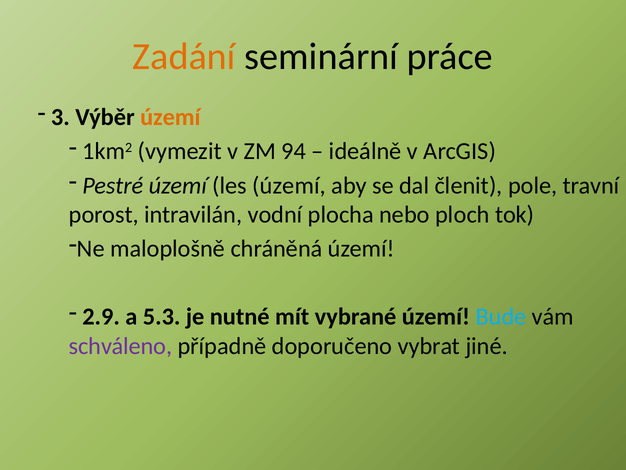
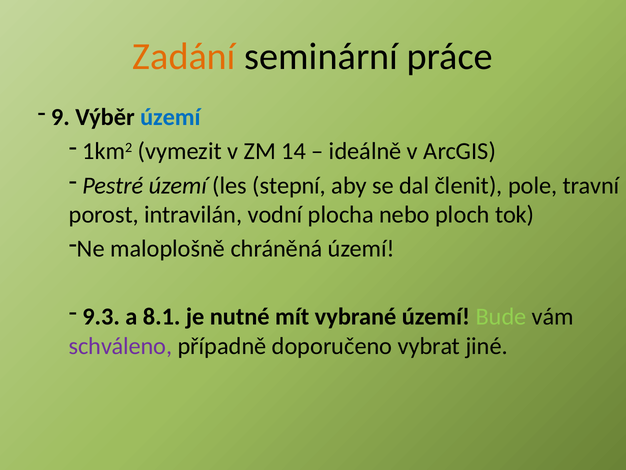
3: 3 -> 9 (60, 117)
území colour: orange -> blue (170, 117)
94: 94 -> 14 (294, 151)
les území: území -> stepní (289, 185)
2.9: 2.9 -> 9.3 (101, 317)
5.3: 5.3 -> 8.1 (162, 317)
Bude colour: light blue -> light green (501, 317)
